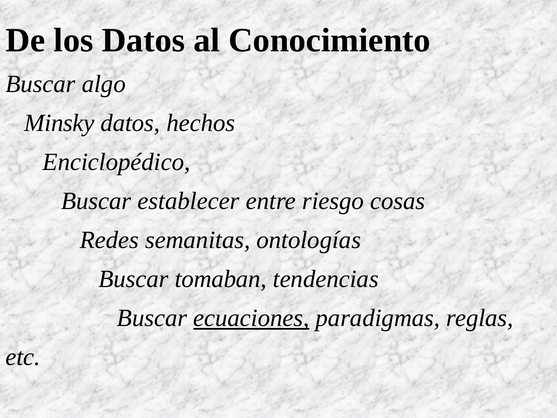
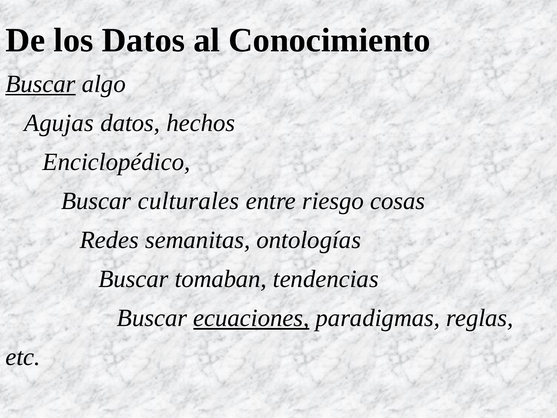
Buscar underline: none -> present (41, 84)
Minsky: Minsky -> Agujas (59, 123)
establecer: establecer -> culturales (188, 201)
